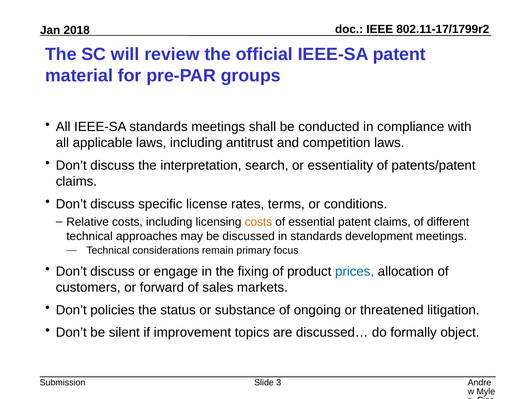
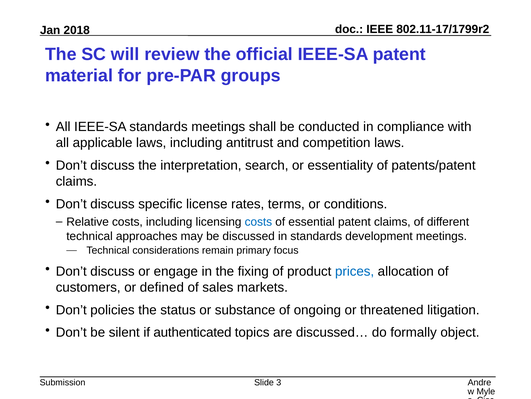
costs colour: orange -> blue (258, 222)
forward: forward -> defined (162, 287)
improvement: improvement -> authenticated (193, 332)
